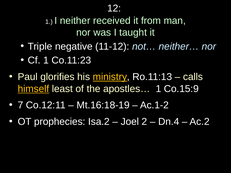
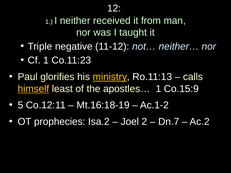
7: 7 -> 5 (20, 105)
Dn.4: Dn.4 -> Dn.7 (169, 122)
